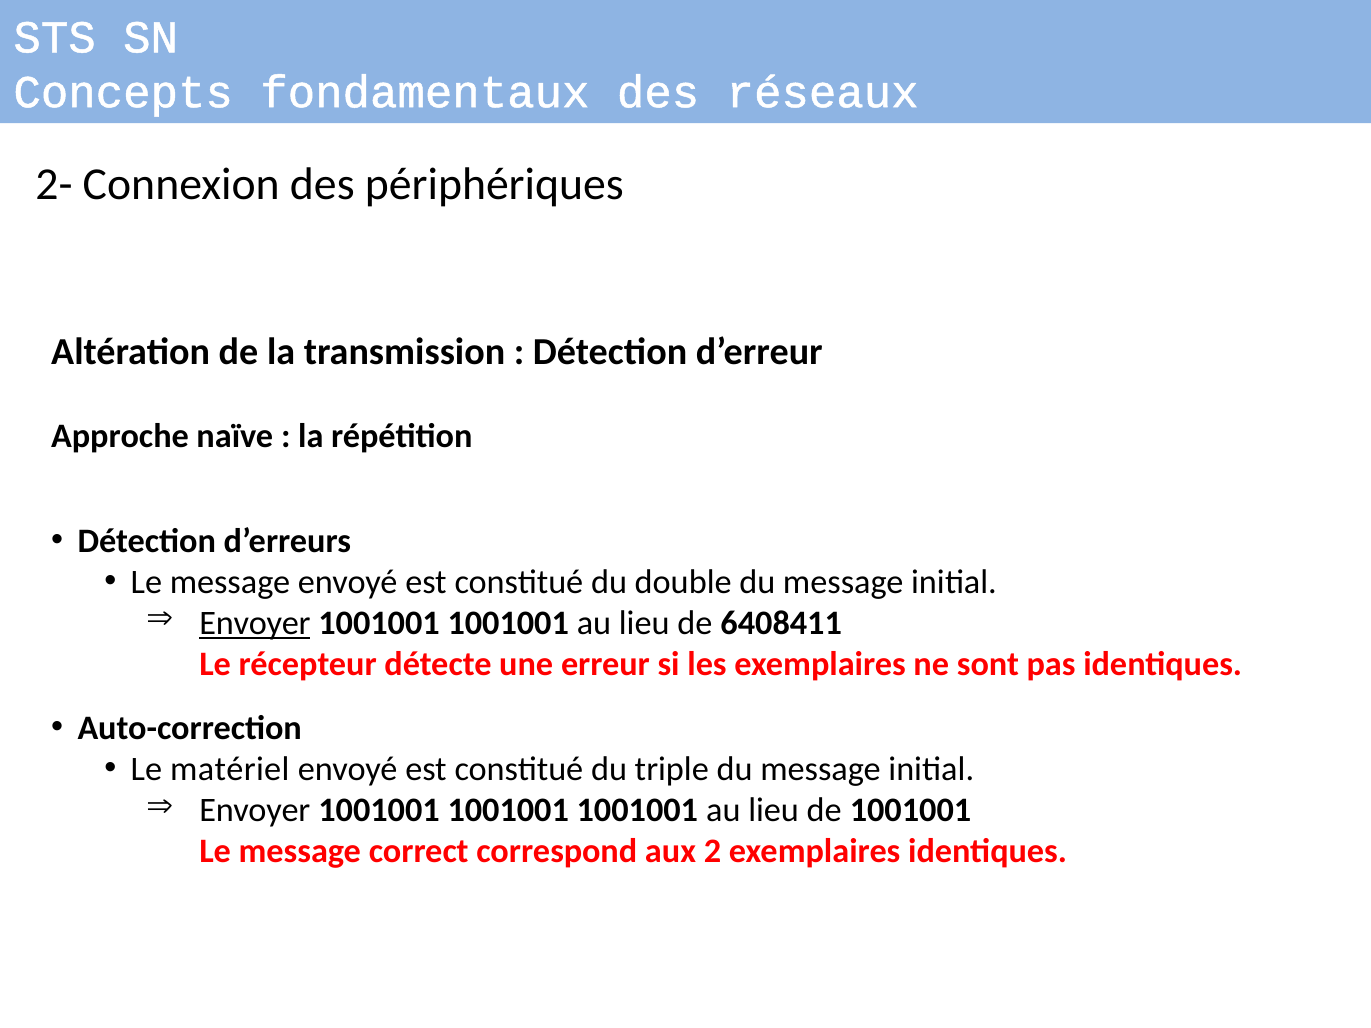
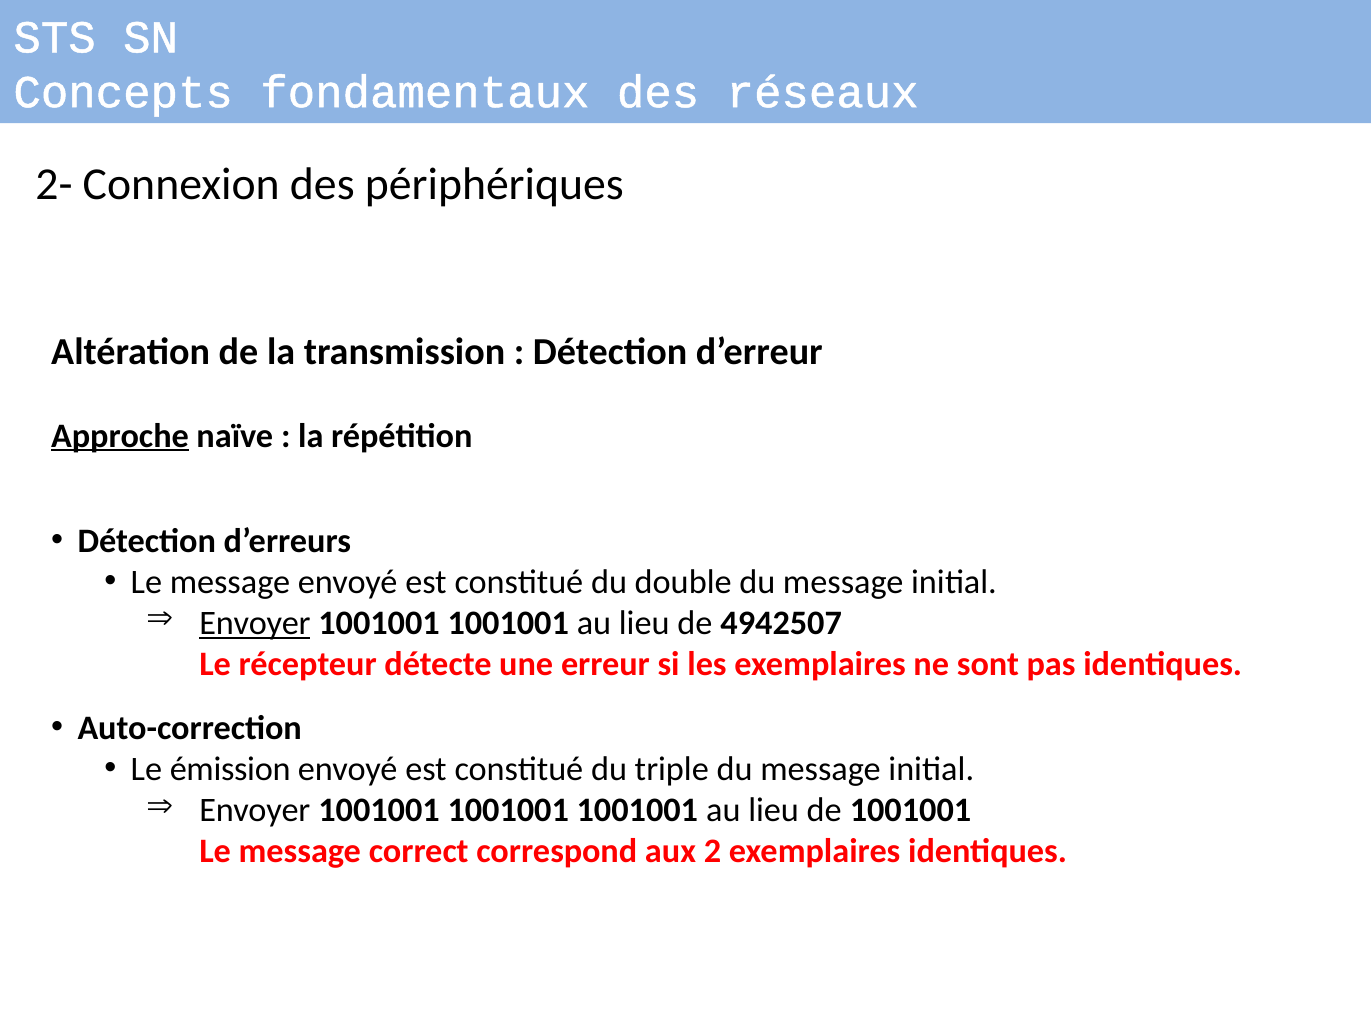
Approche underline: none -> present (120, 436)
6408411: 6408411 -> 4942507 (781, 623)
matériel: matériel -> émission (230, 769)
